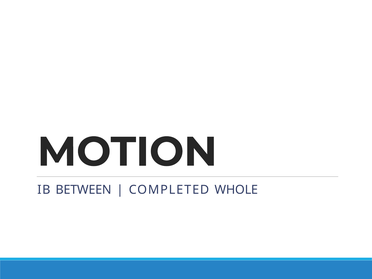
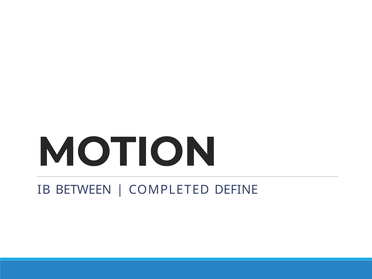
WHOLE: WHOLE -> DEFINE (236, 190)
